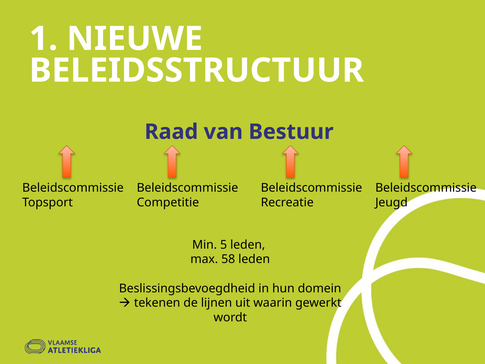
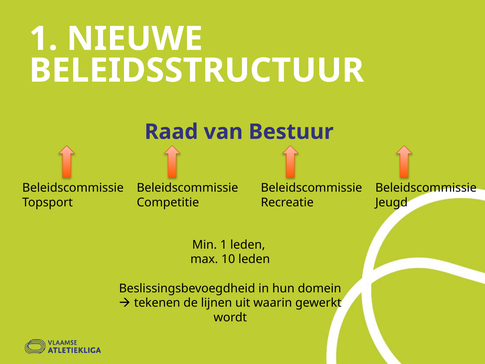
Min 5: 5 -> 1 (224, 245)
58: 58 -> 10 (228, 259)
